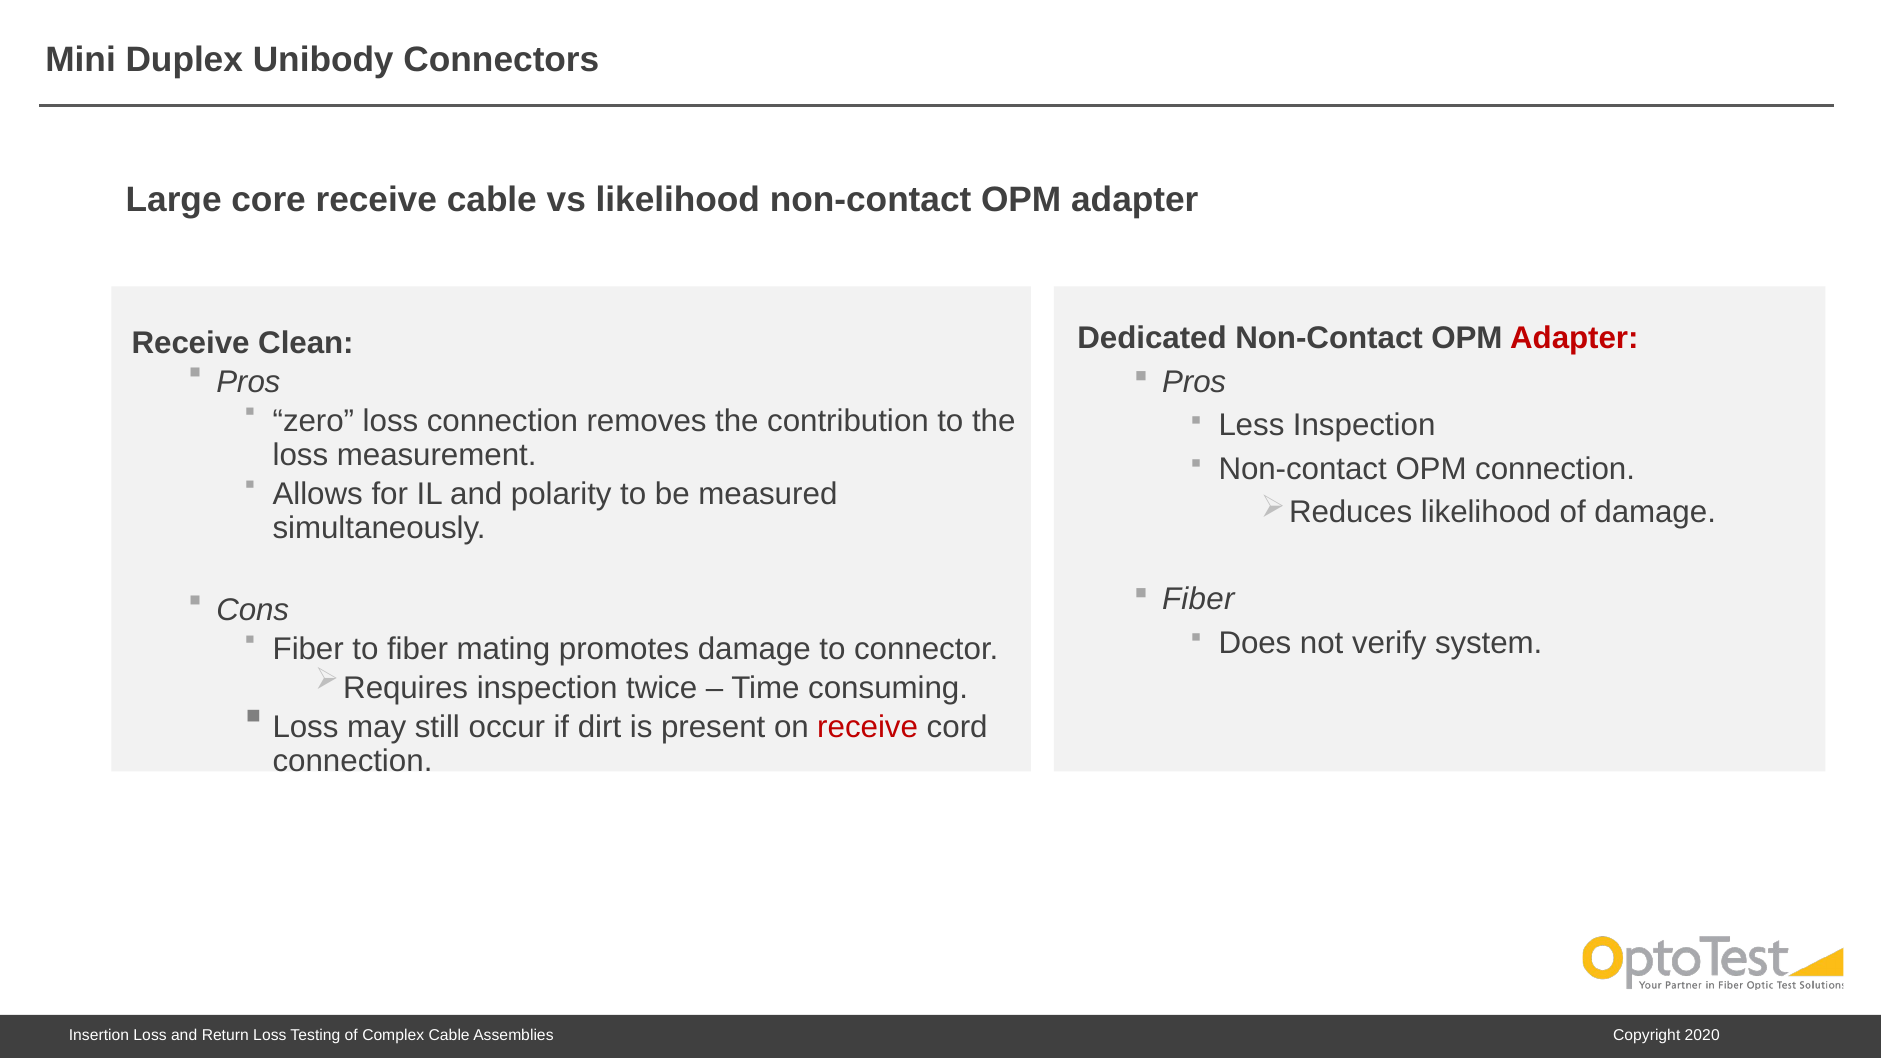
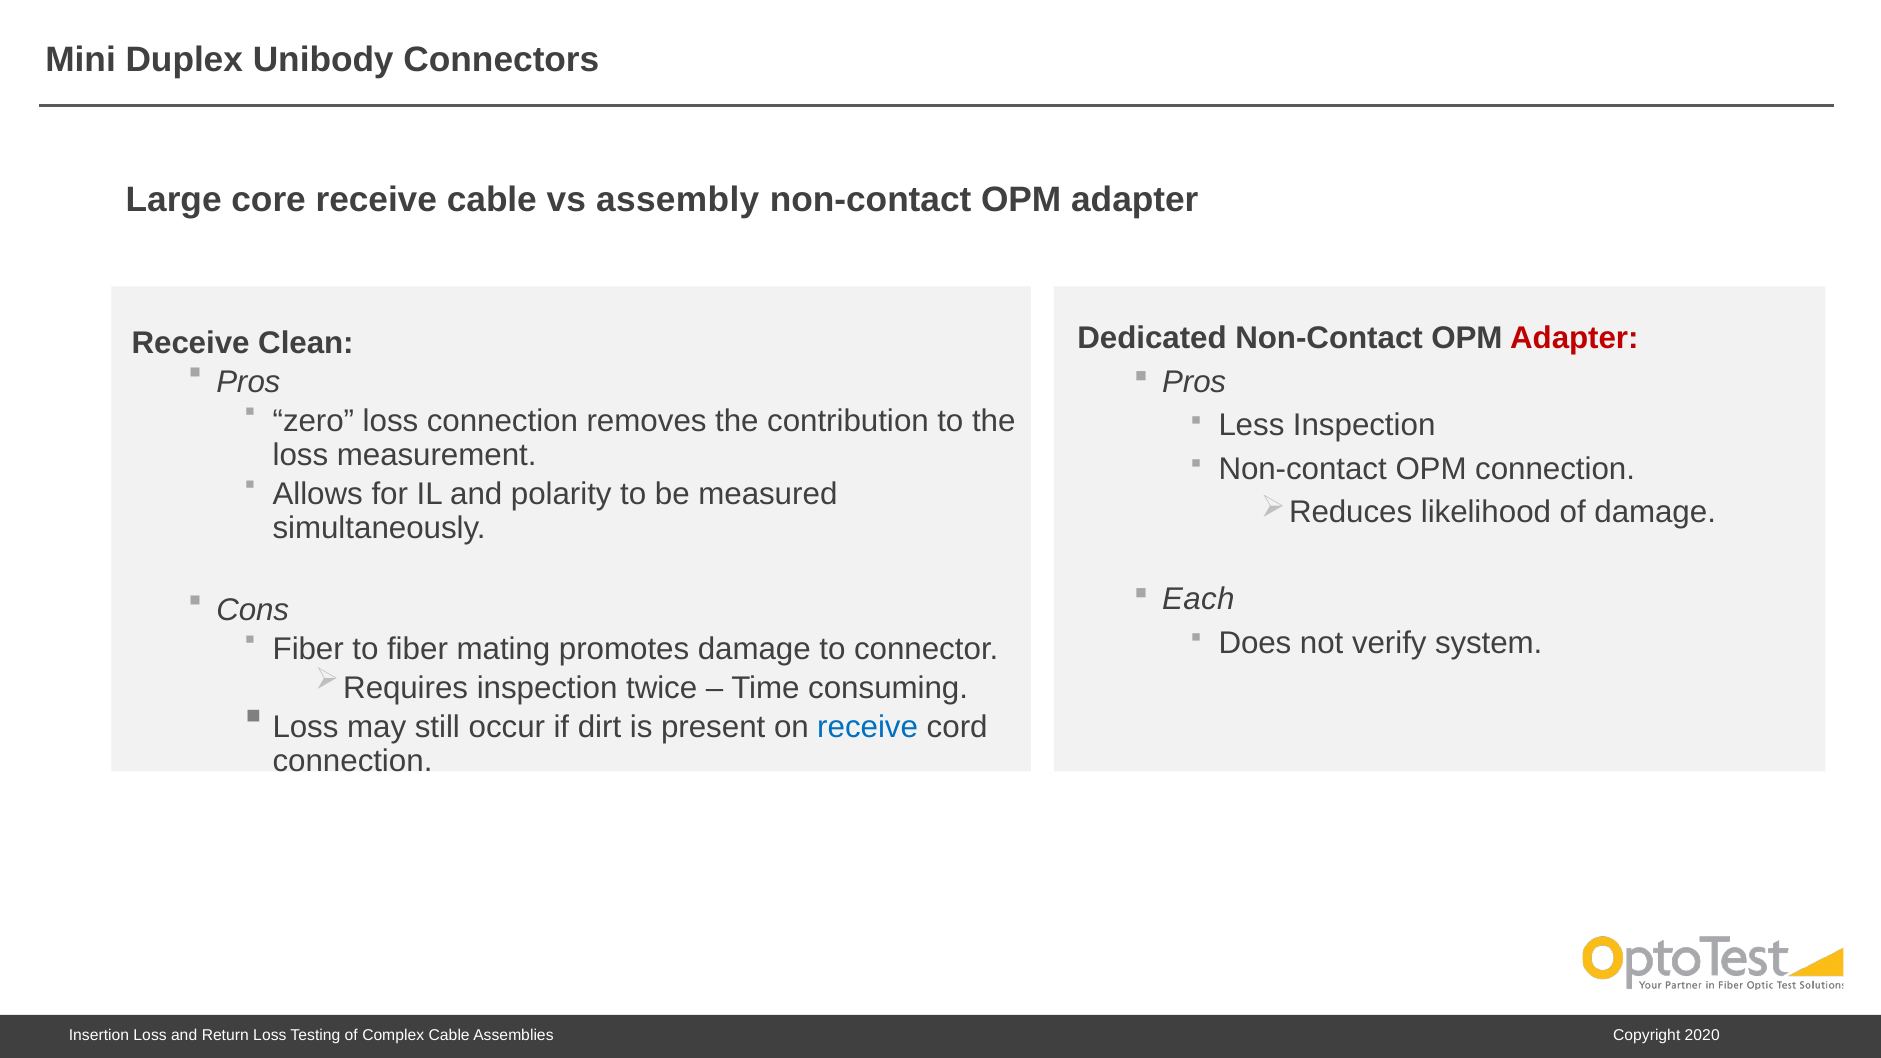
vs likelihood: likelihood -> assembly (678, 200)
Fiber: Fiber -> Each (1198, 599)
receive colour: red -> blue (868, 727)
